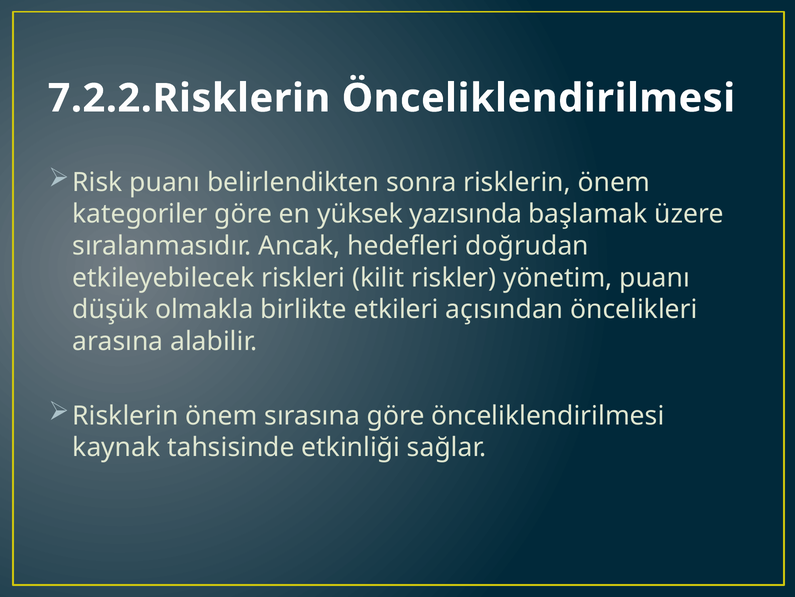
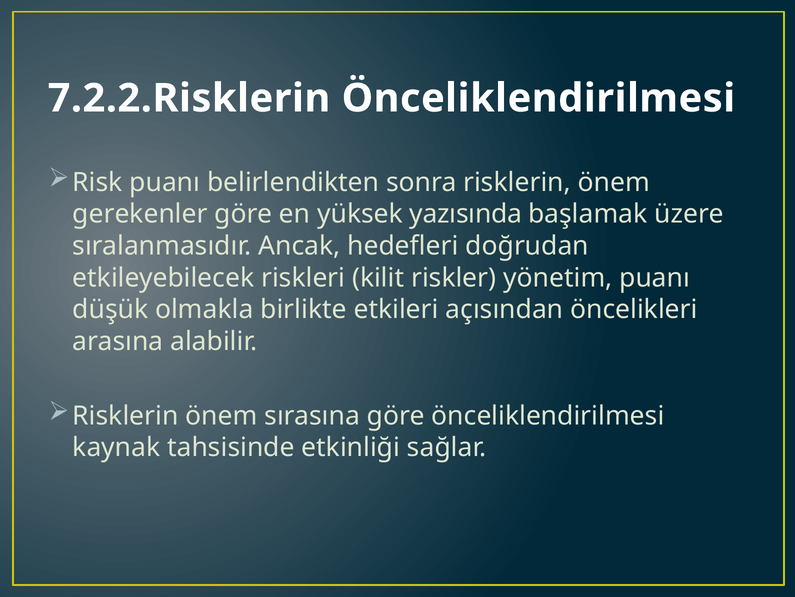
kategoriler: kategoriler -> gerekenler (140, 214)
